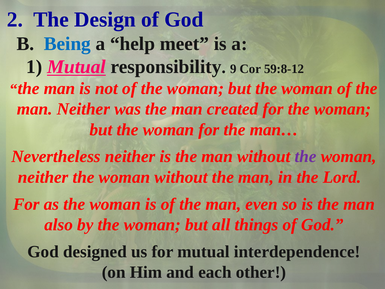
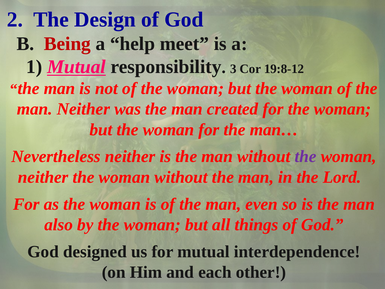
Being colour: blue -> red (67, 44)
9: 9 -> 3 (233, 69)
59:8-12: 59:8-12 -> 19:8-12 (284, 69)
